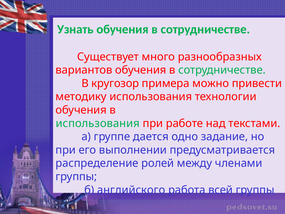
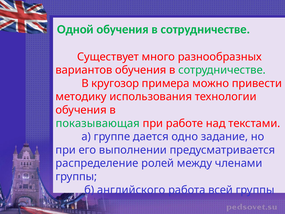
Узнать: Узнать -> Одной (75, 29)
использования: использования -> показывающая (98, 123)
